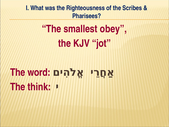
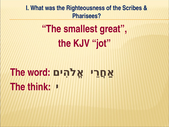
obey: obey -> great (113, 29)
